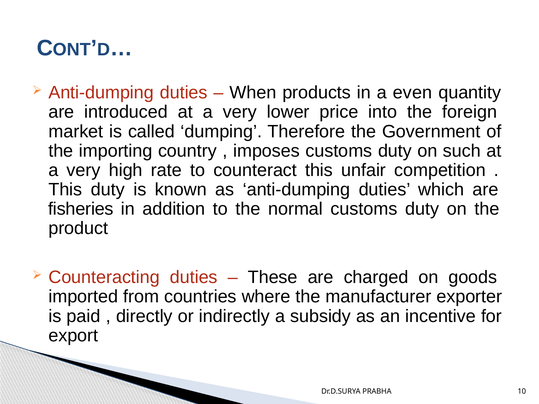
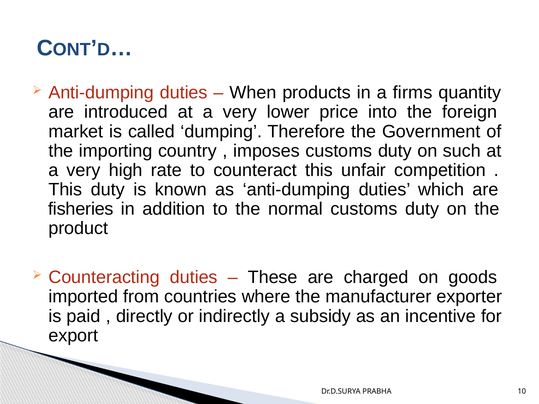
even: even -> firms (413, 93)
